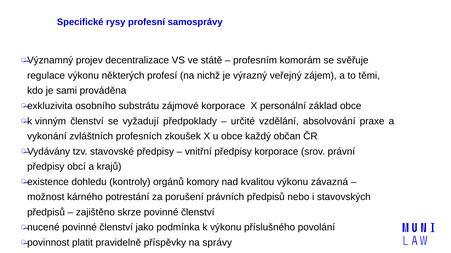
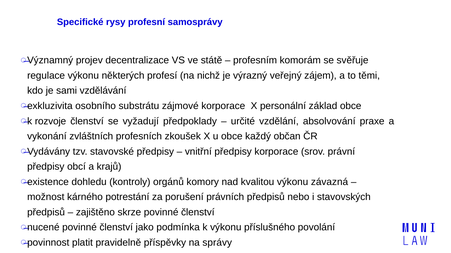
prováděna: prováděna -> vzdělávání (103, 91)
vinným: vinným -> rozvoje (50, 121)
